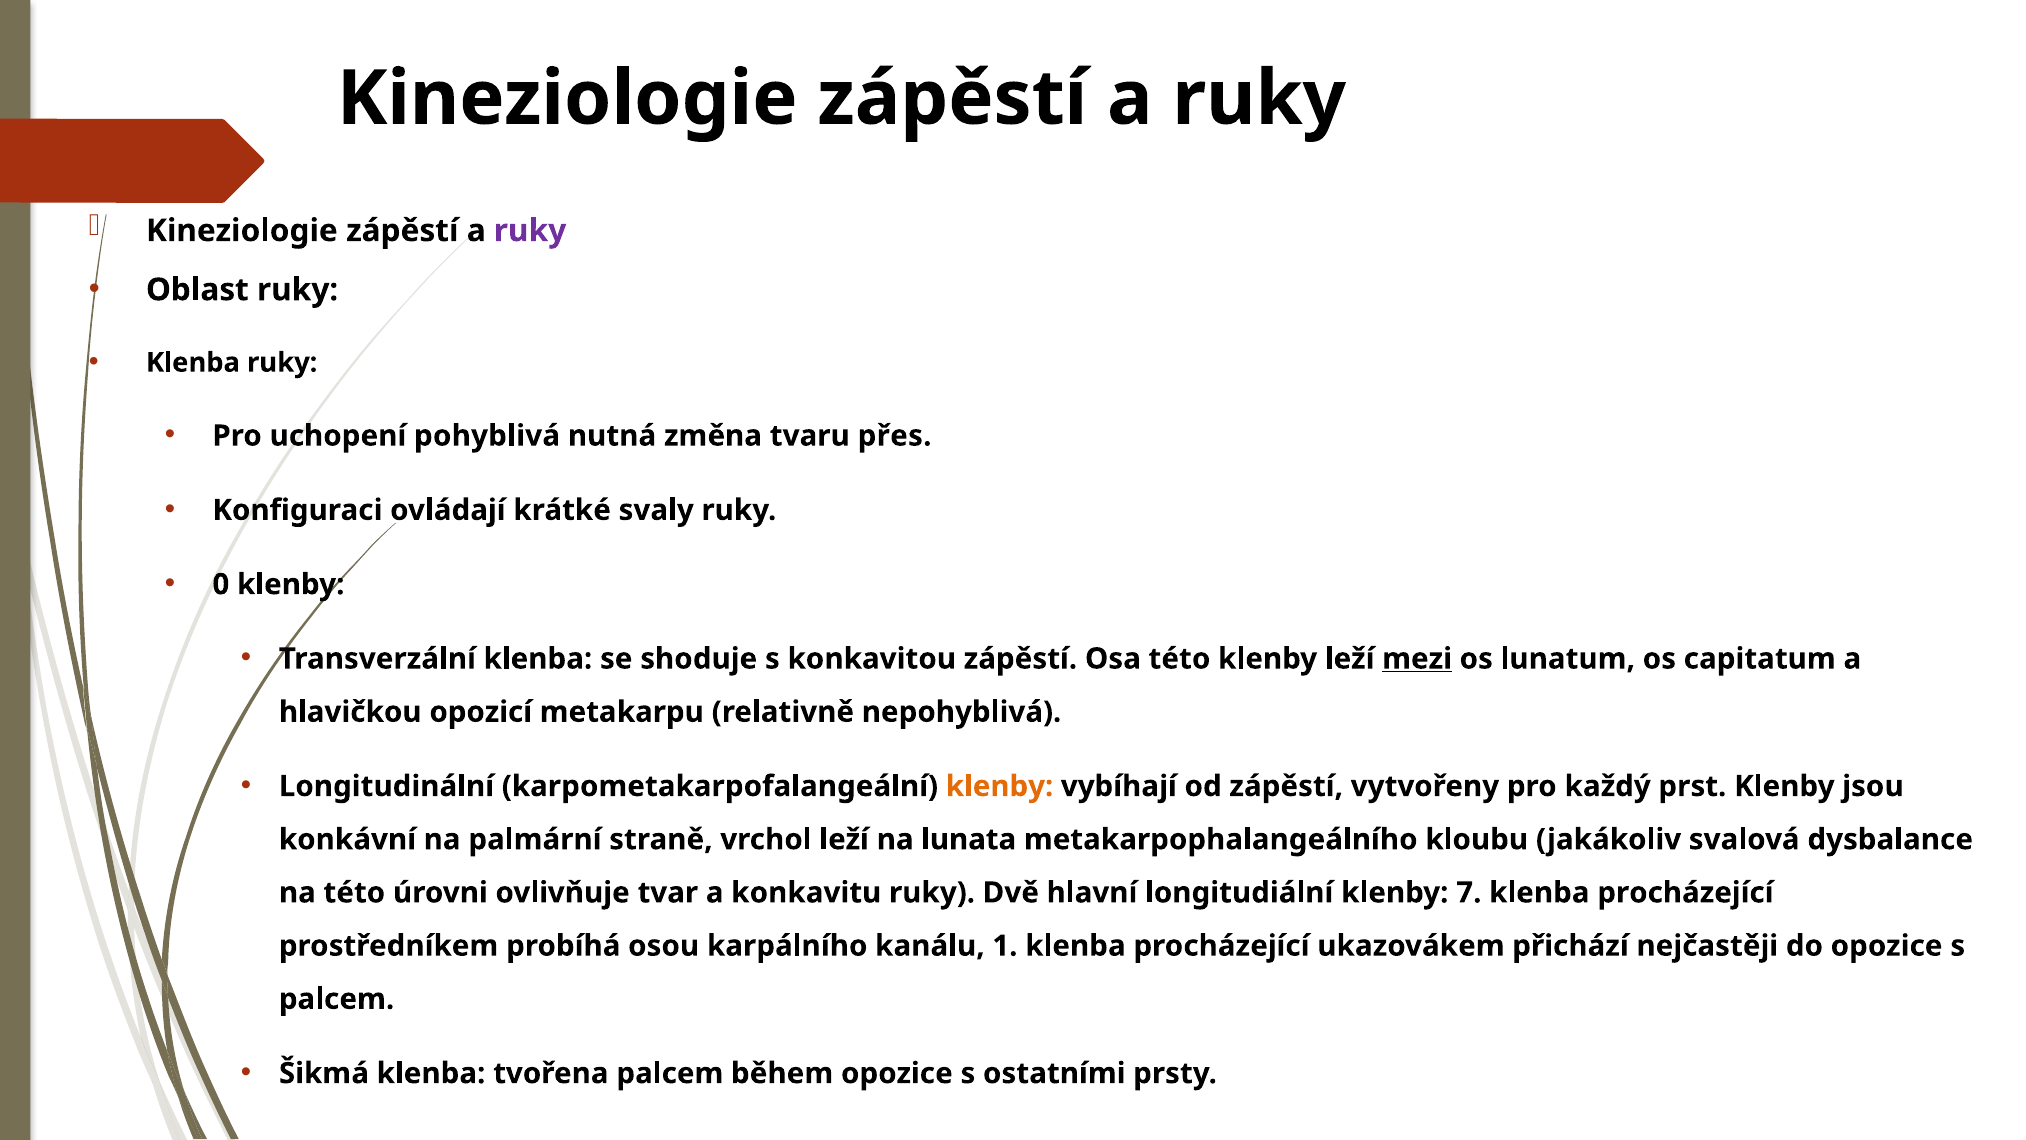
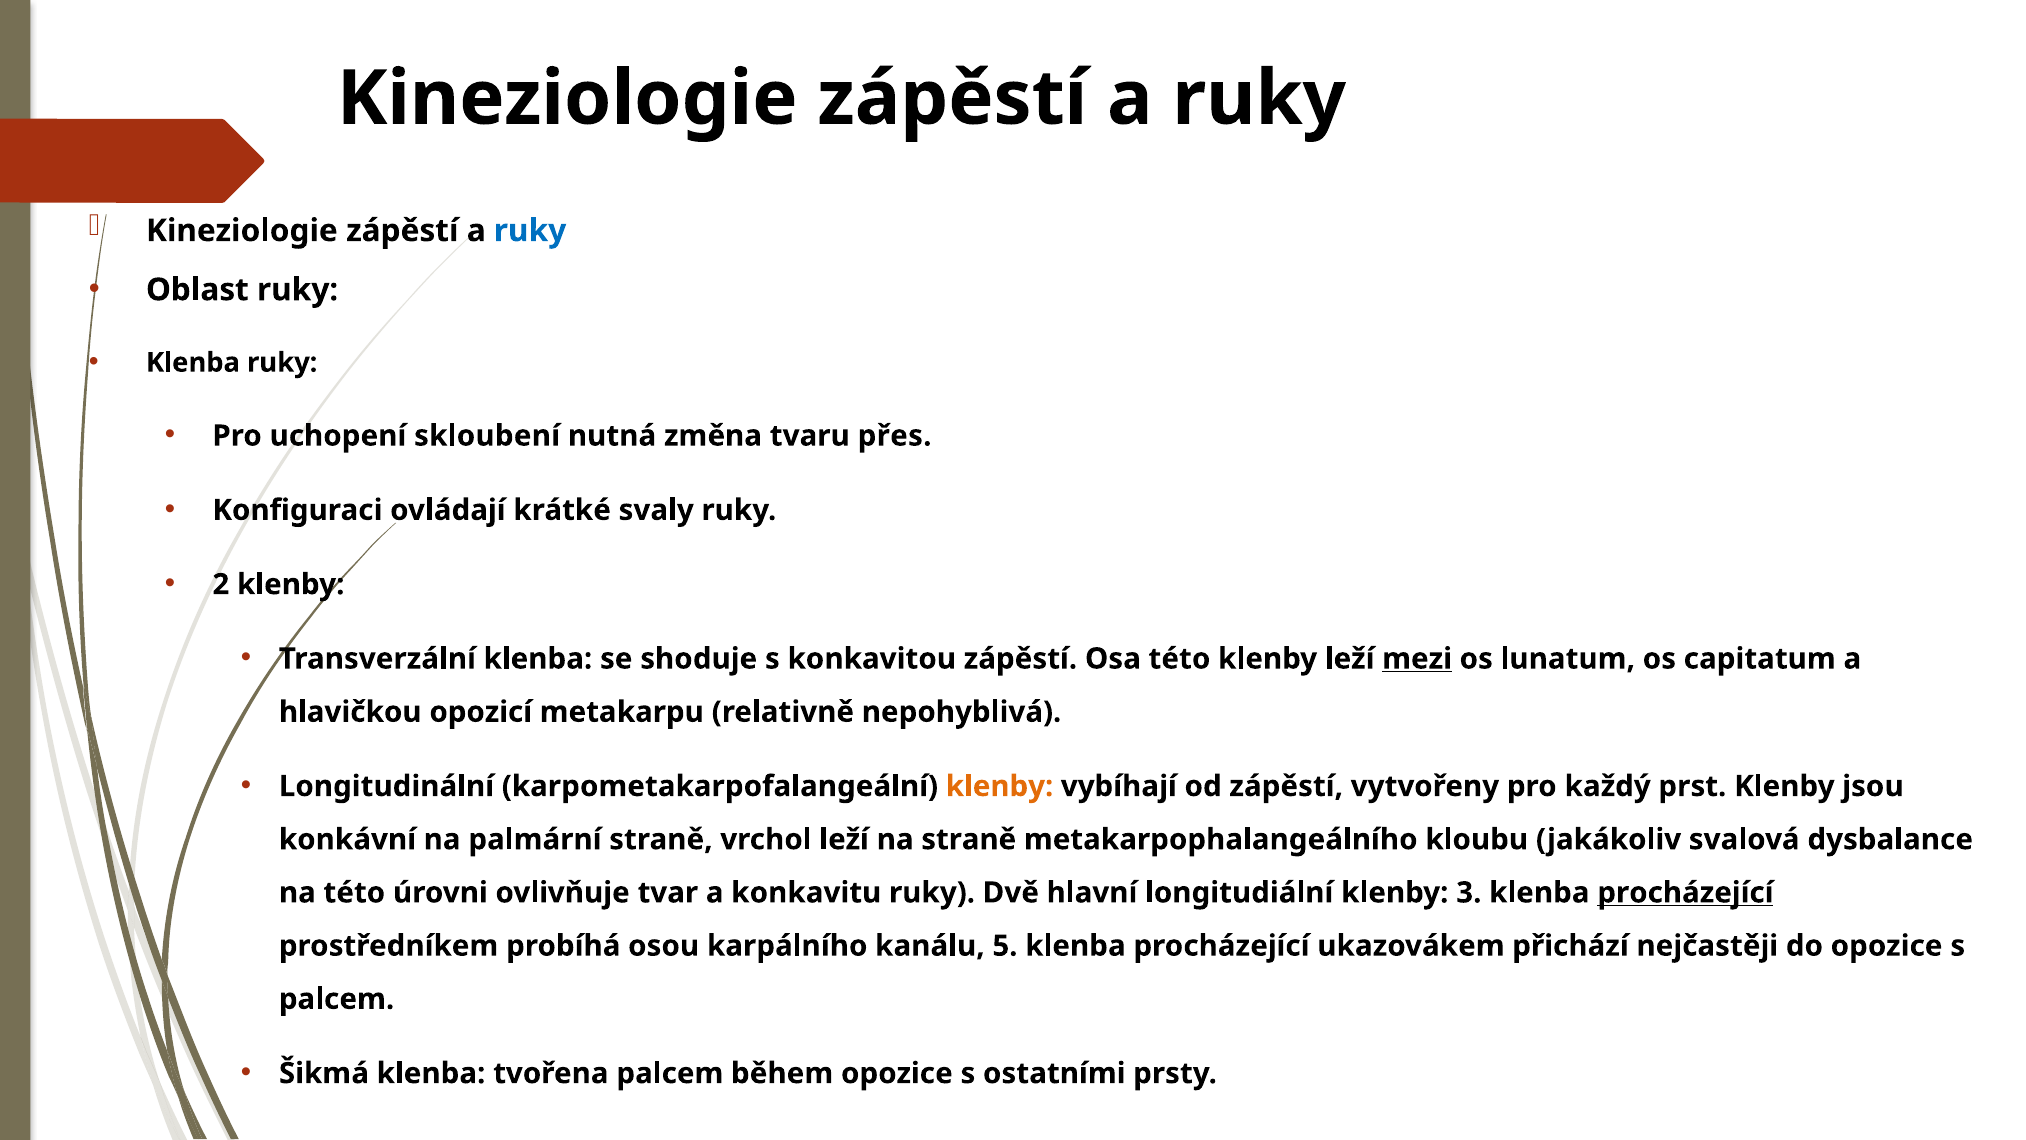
ruky colour: purple -> blue (530, 231)
pohyblivá: pohyblivá -> skloubení (487, 436)
0: 0 -> 2 (221, 584)
na lunata: lunata -> straně (969, 839)
7: 7 -> 3 (1469, 892)
procházející underline: none -> present (1685, 892)
1: 1 -> 5 (1005, 946)
